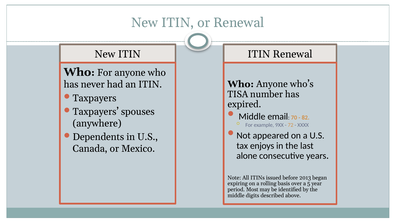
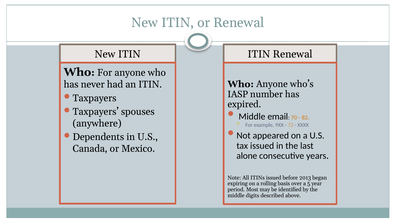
TISA: TISA -> IASP (238, 94)
tax enjoys: enjoys -> issued (262, 146)
